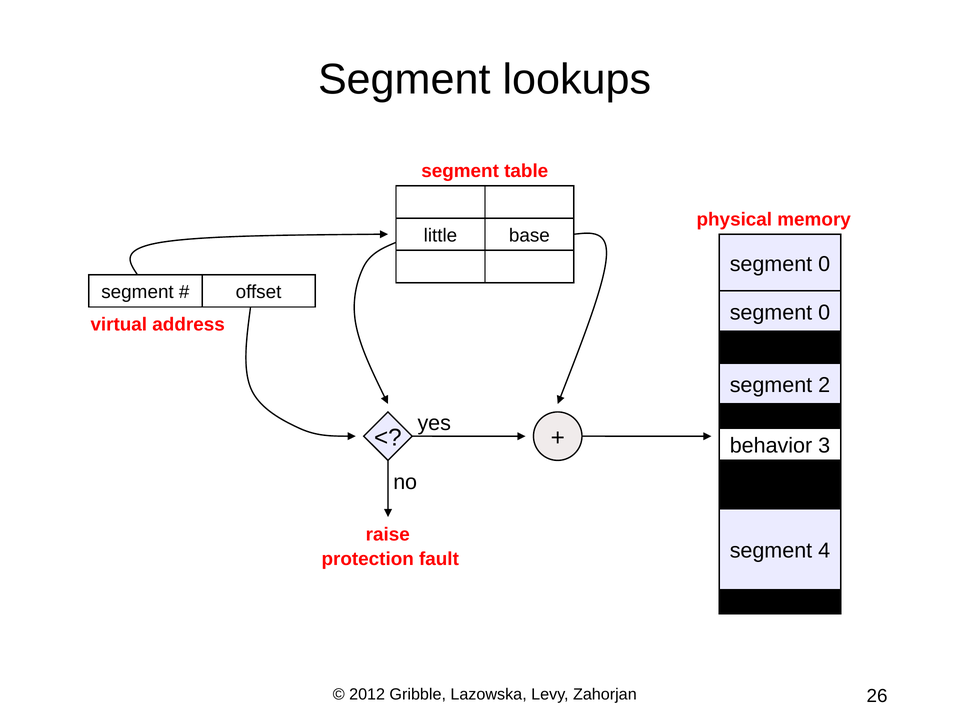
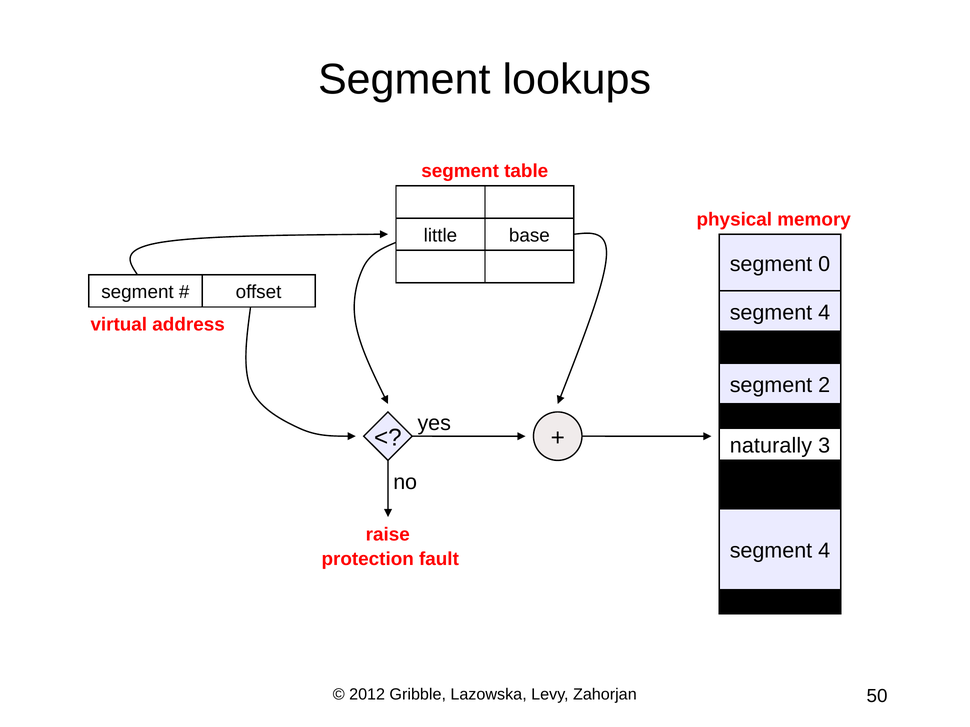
0: 0 -> 4 (824, 313)
behavior: behavior -> naturally (771, 446)
26: 26 -> 50 (877, 696)
